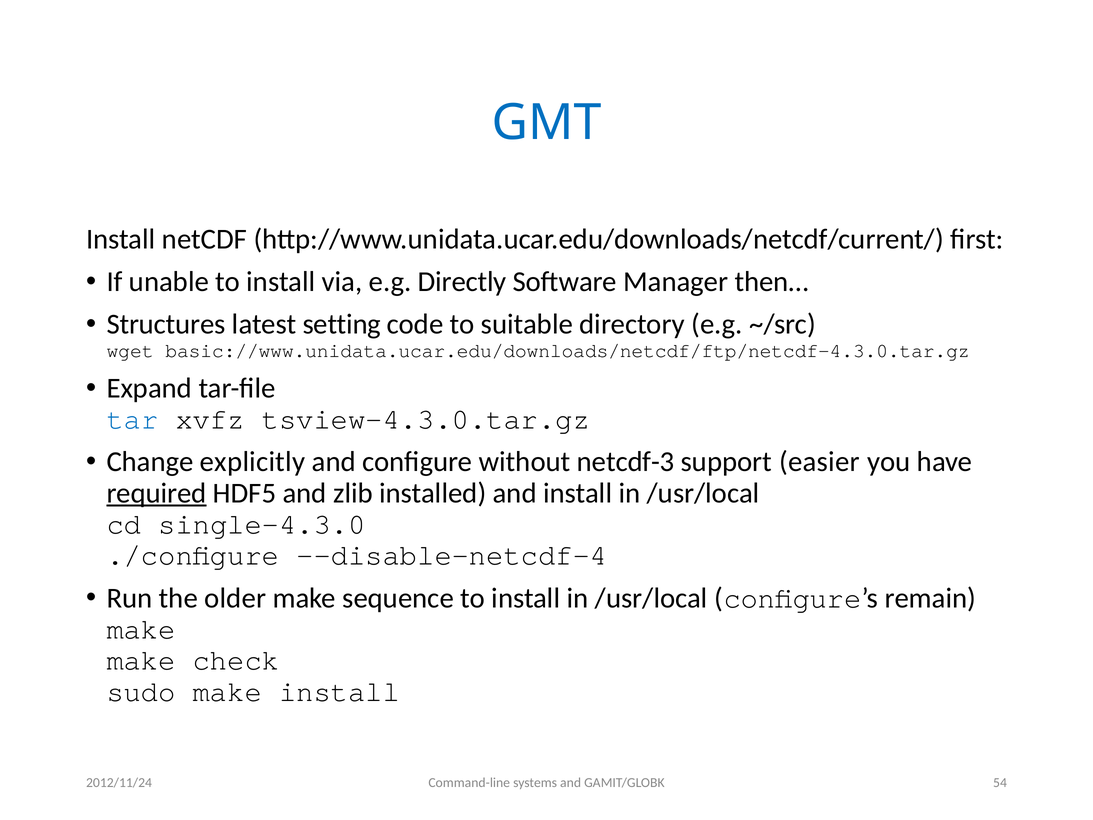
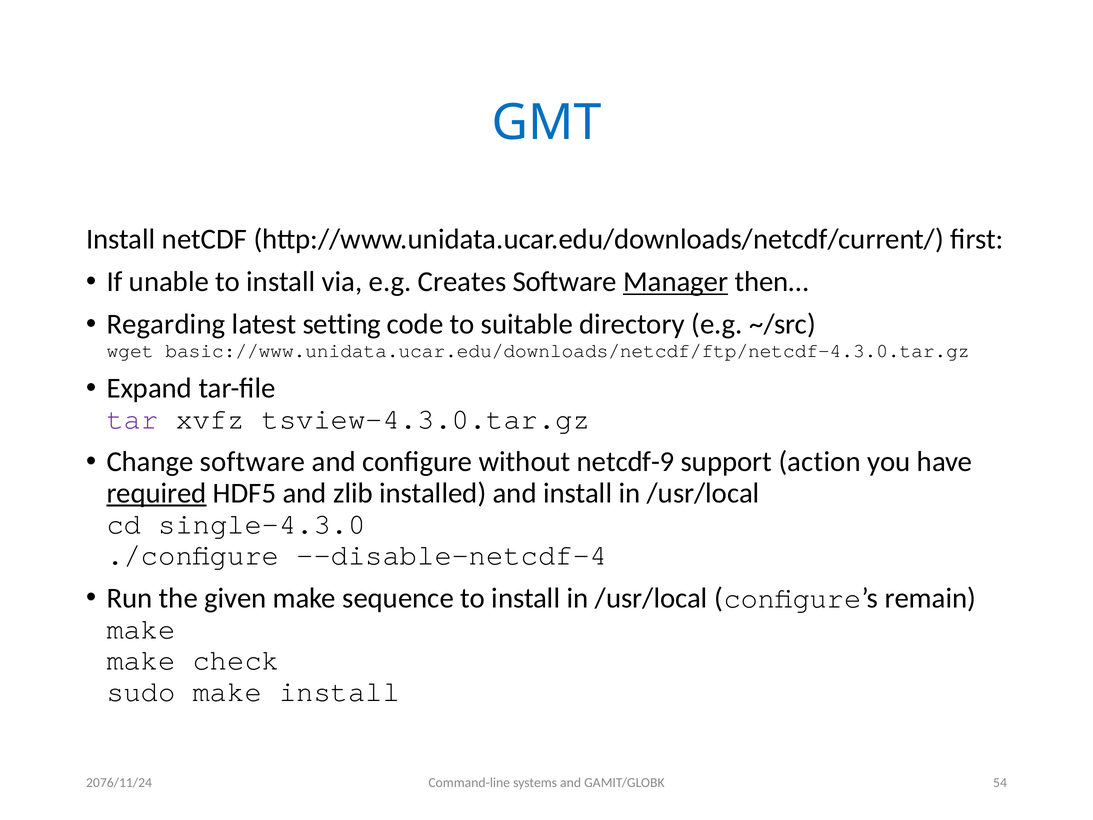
Directly: Directly -> Creates (462, 282)
Manager underline: none -> present (676, 282)
Structures: Structures -> Regarding (166, 324)
tar colour: blue -> purple (132, 419)
Change explicitly: explicitly -> software (253, 462)
netcdf-3: netcdf-3 -> netcdf-9 (626, 462)
easier: easier -> action (820, 462)
older: older -> given (235, 598)
2012/11/24: 2012/11/24 -> 2076/11/24 (119, 783)
